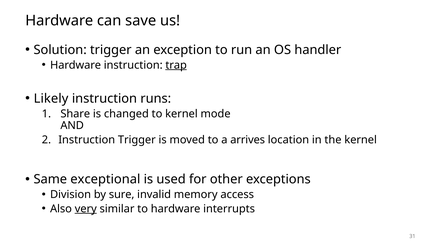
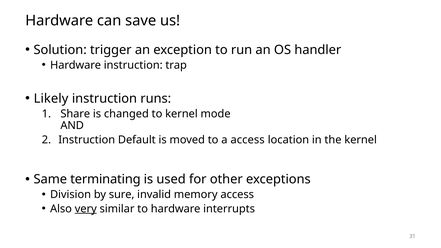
trap underline: present -> none (176, 65)
Instruction Trigger: Trigger -> Default (137, 140)
a arrives: arrives -> access (248, 140)
exceptional: exceptional -> terminating (105, 179)
